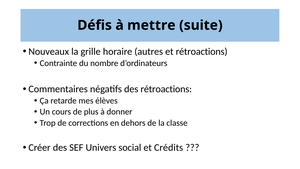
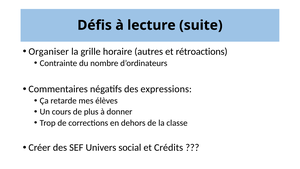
mettre: mettre -> lecture (151, 25)
Nouveaux: Nouveaux -> Organiser (49, 51)
des rétroactions: rétroactions -> expressions (166, 89)
